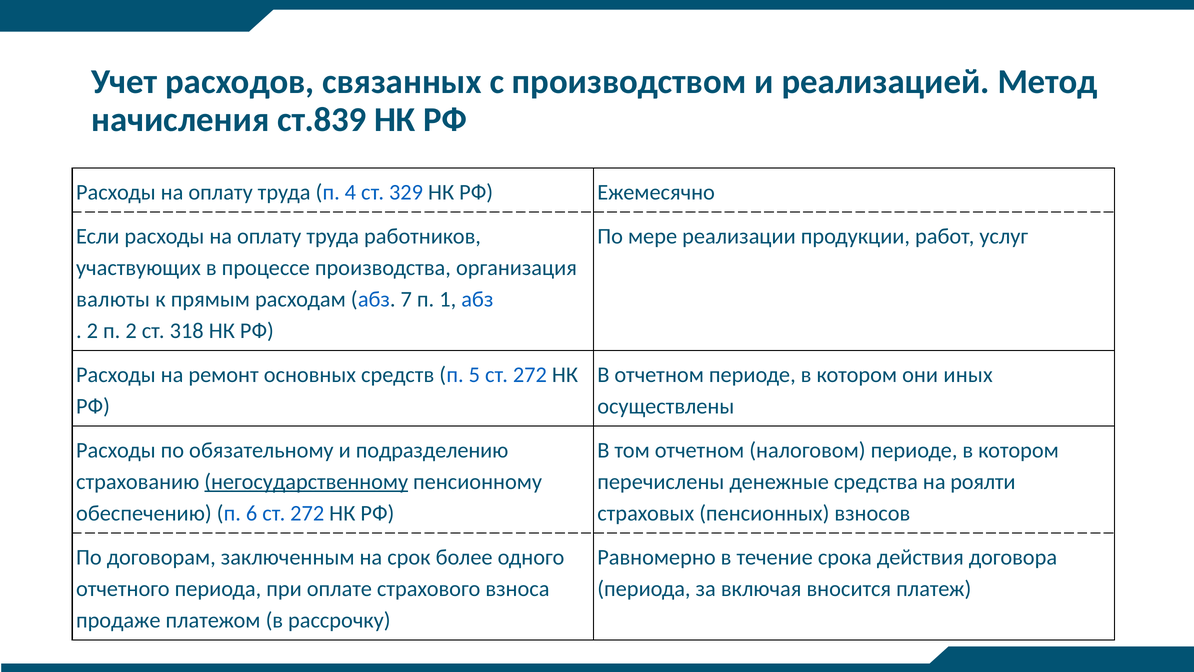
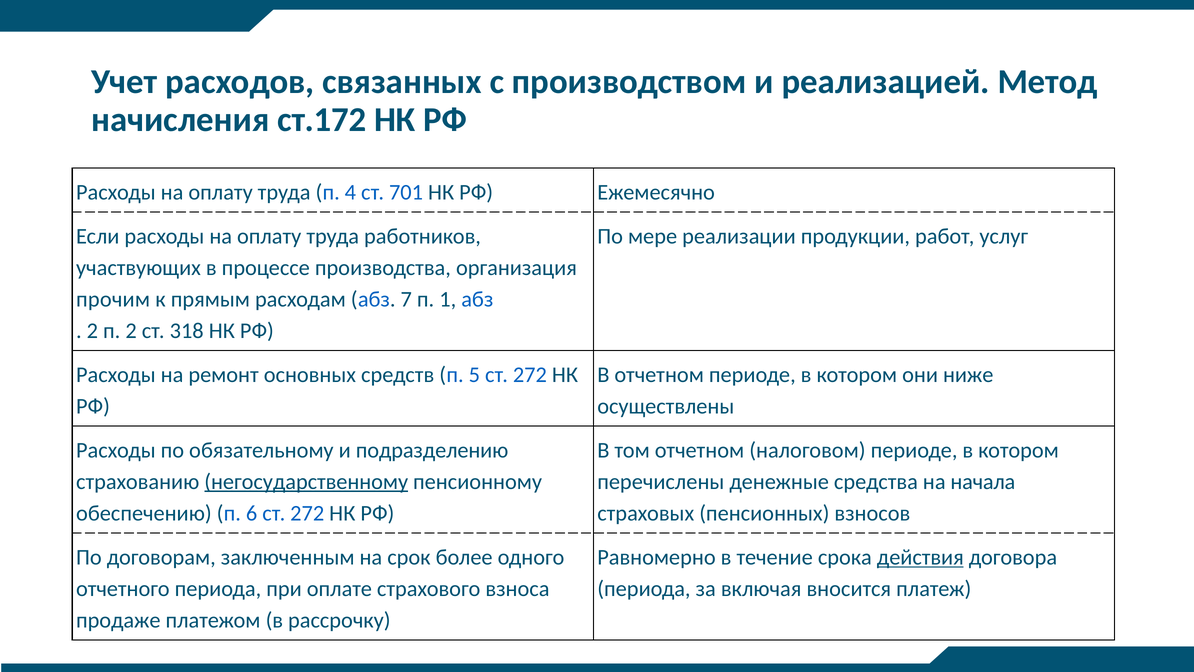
ст.839: ст.839 -> ст.172 (322, 120)
329: 329 -> 701 (406, 192)
валюты: валюты -> прочим (113, 299)
иных: иных -> ниже (968, 375)
роялти: роялти -> начала (983, 482)
действия underline: none -> present (920, 557)
